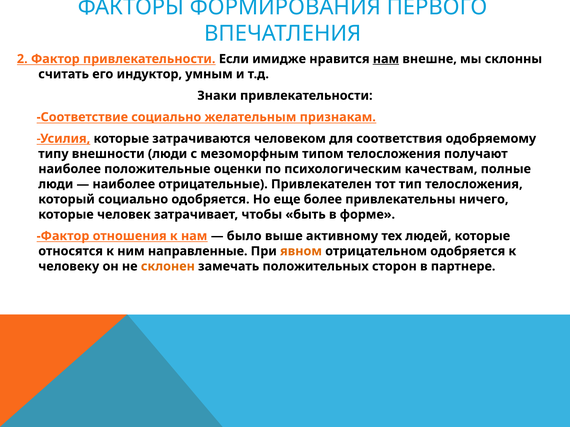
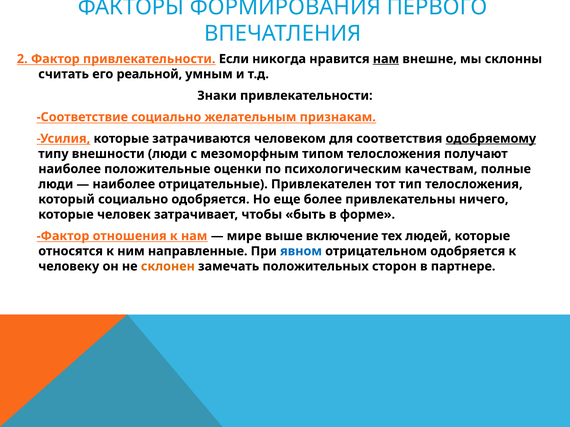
имидже: имидже -> никогда (279, 59)
индуктор: индуктор -> реальной (149, 74)
одобряемому underline: none -> present (491, 139)
было: было -> мире (244, 236)
активному: активному -> включение (342, 236)
явном colour: orange -> blue (301, 251)
